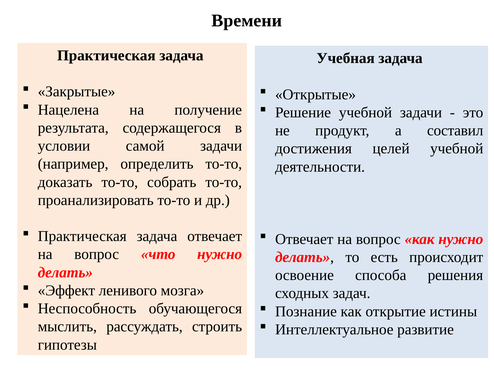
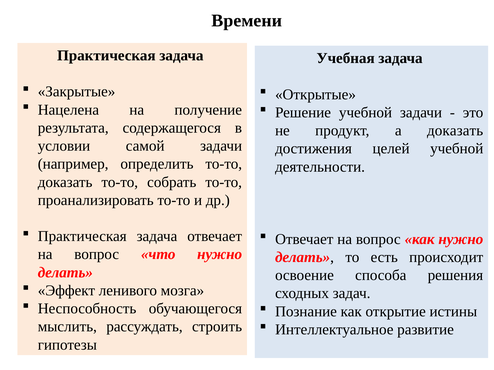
а составил: составил -> доказать (455, 131)
